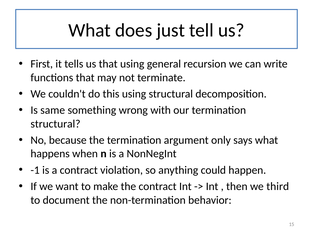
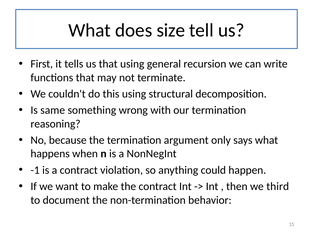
just: just -> size (171, 30)
structural: structural -> reasoning (56, 124)
